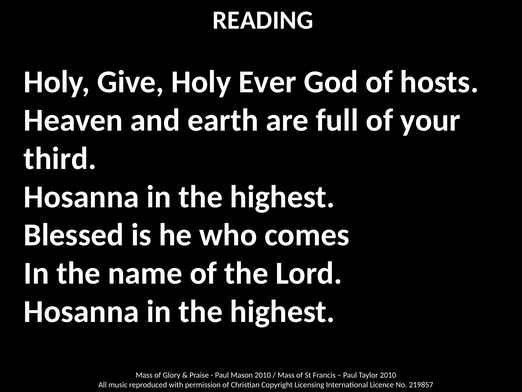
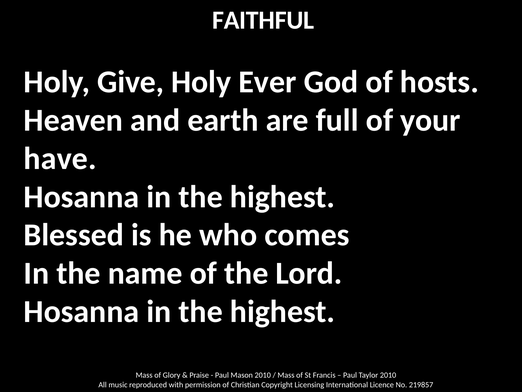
READING: READING -> FAITHFUL (263, 20)
third: third -> have (60, 158)
